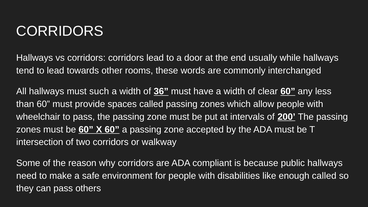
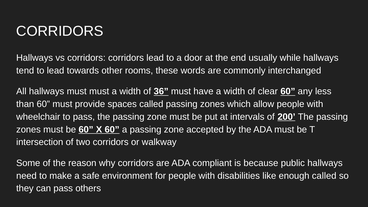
must such: such -> must (99, 91)
